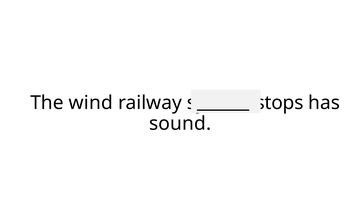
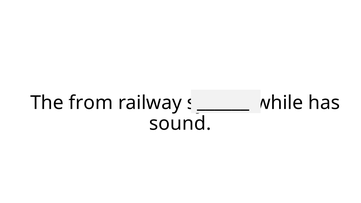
wind: wind -> from (91, 103)
stops: stops -> while (279, 103)
